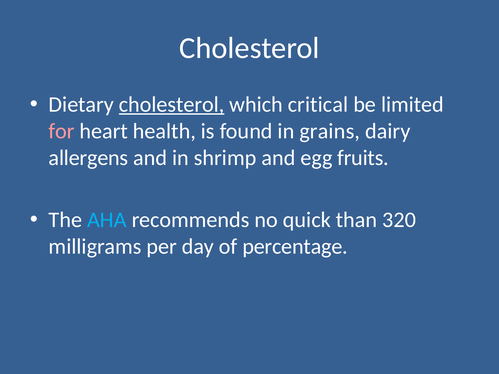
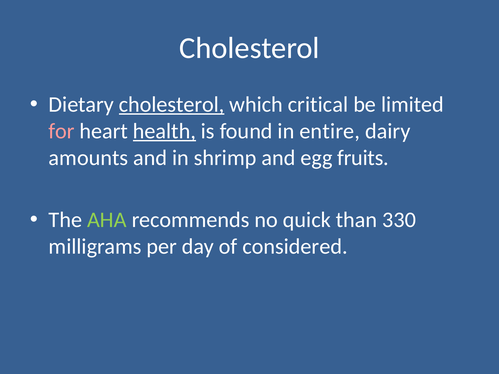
health underline: none -> present (164, 131)
grains: grains -> entire (330, 131)
allergens: allergens -> amounts (88, 158)
AHA colour: light blue -> light green (107, 220)
320: 320 -> 330 (399, 220)
percentage: percentage -> considered (295, 247)
